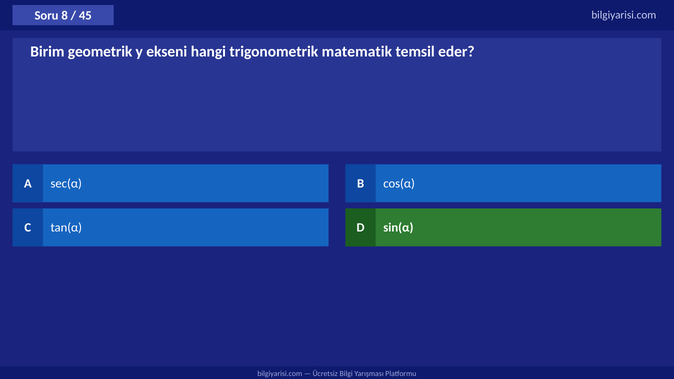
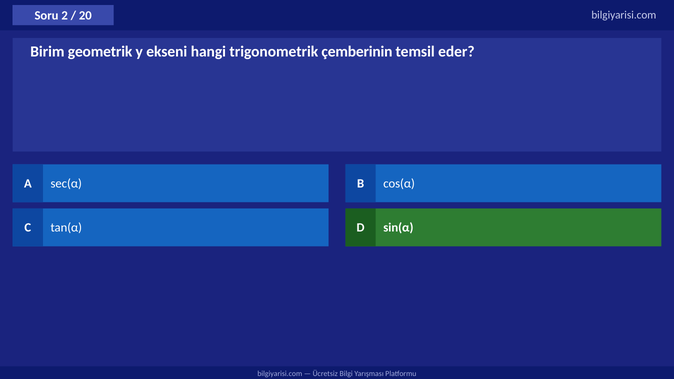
8: 8 -> 2 (65, 15)
45: 45 -> 20 (85, 15)
matematik: matematik -> çemberinin (357, 52)
